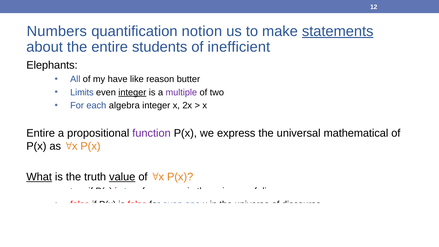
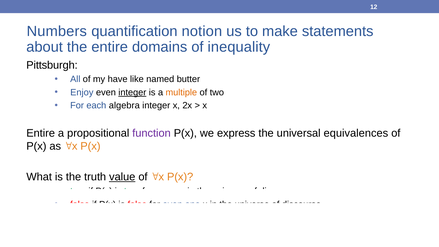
statements underline: present -> none (338, 31)
students: students -> domains (160, 47)
inefficient: inefficient -> inequality (239, 47)
Elephants: Elephants -> Pittsburgh (52, 65)
reason: reason -> named (160, 79)
Limits: Limits -> Enjoy (82, 92)
multiple colour: purple -> orange (181, 92)
mathematical: mathematical -> equivalences (356, 133)
What underline: present -> none (39, 177)
